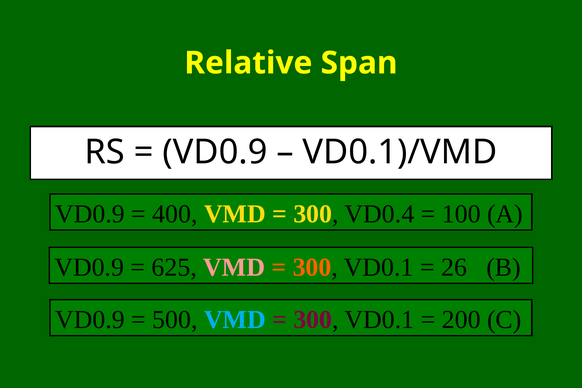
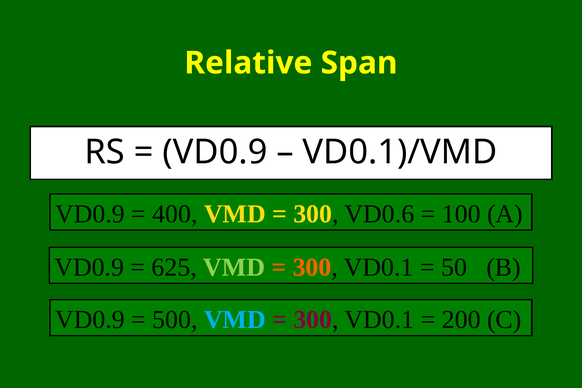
VD0.4: VD0.4 -> VD0.6 (379, 214)
VMD colour: pink -> light green (234, 267)
26: 26 -> 50 (454, 267)
